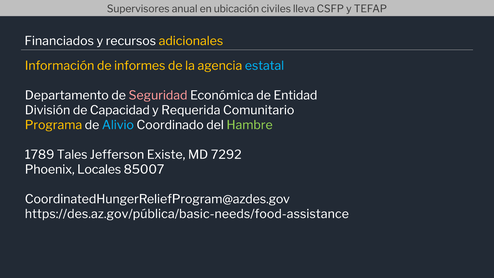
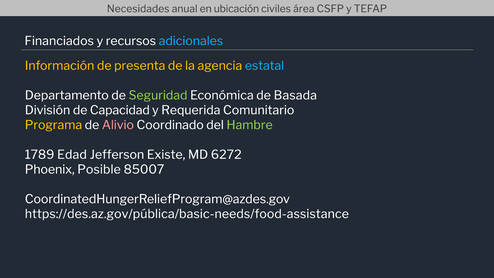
Supervisores: Supervisores -> Necesidades (138, 9)
lleva: lleva -> área (304, 9)
adicionales colour: yellow -> light blue (191, 41)
informes: informes -> presenta (140, 66)
Seguridad colour: pink -> light green (158, 95)
Entidad: Entidad -> Basada (295, 95)
Alivio colour: light blue -> pink (118, 125)
Tales: Tales -> Edad (72, 155)
7292: 7292 -> 6272 (226, 155)
Locales: Locales -> Posible (99, 169)
